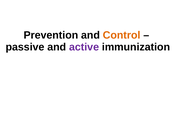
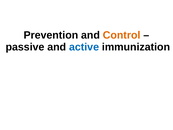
active colour: purple -> blue (84, 47)
